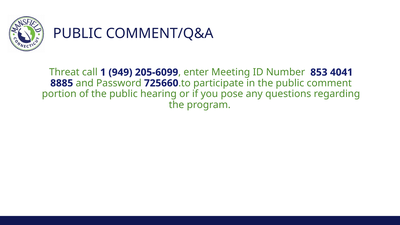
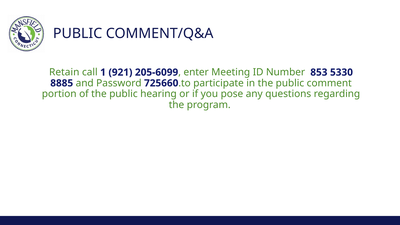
Threat: Threat -> Retain (64, 72)
949: 949 -> 921 (120, 72)
4041: 4041 -> 5330 (341, 72)
